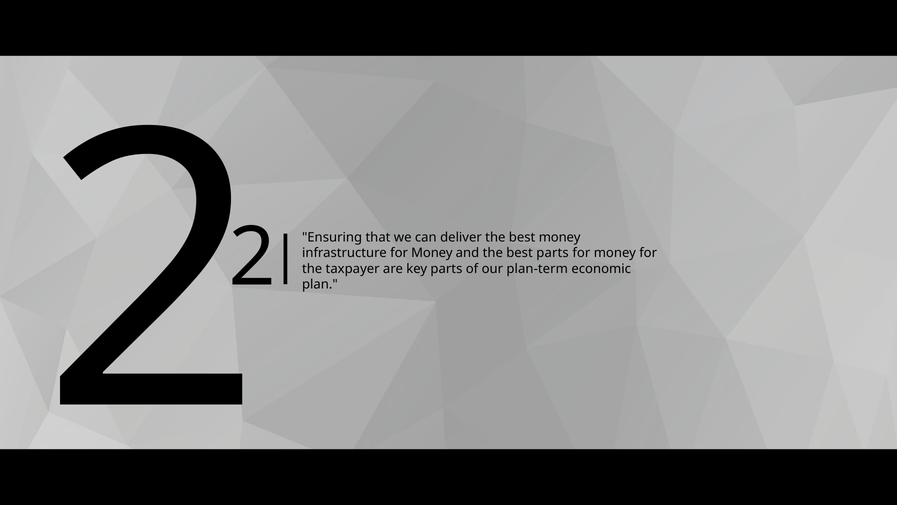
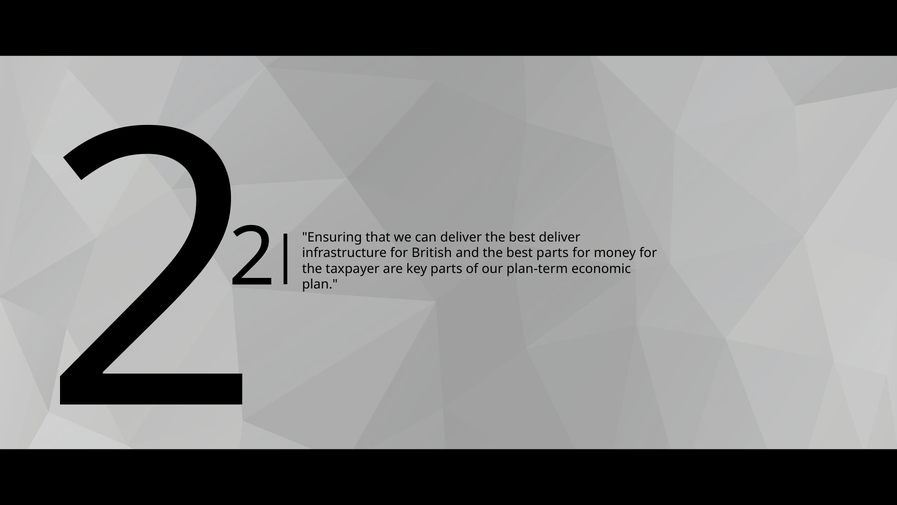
best money: money -> deliver (560, 237)
infrastructure for Money: Money -> British (432, 253)
